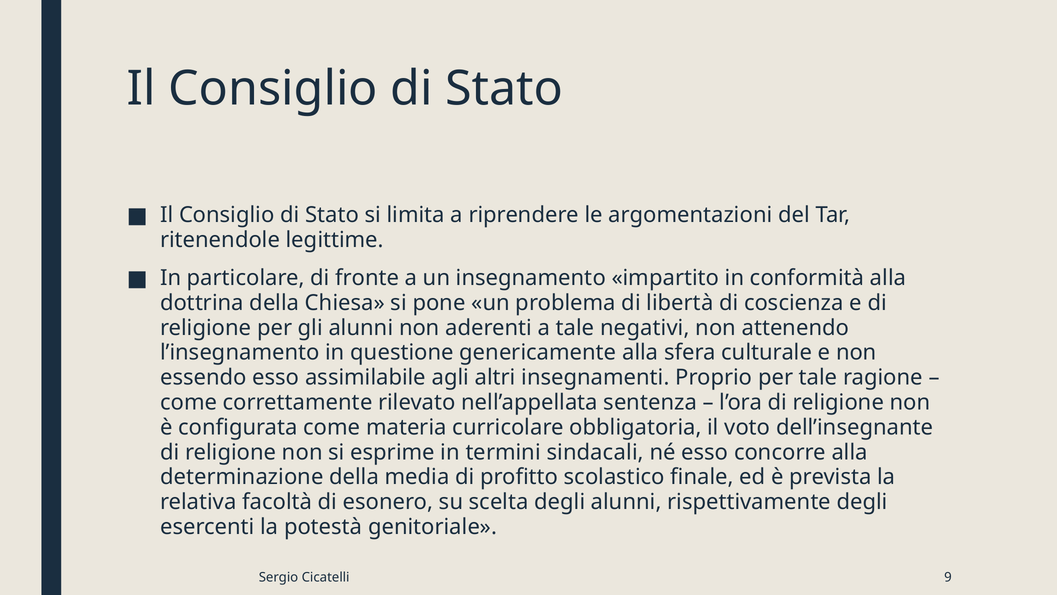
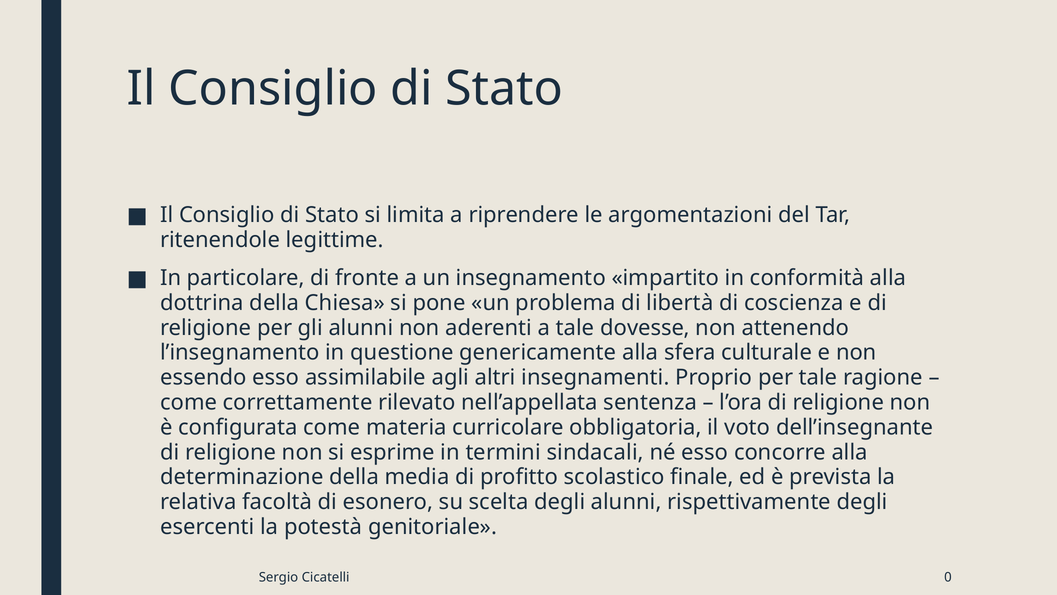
negativi: negativi -> dovesse (645, 328)
9: 9 -> 0 (948, 577)
